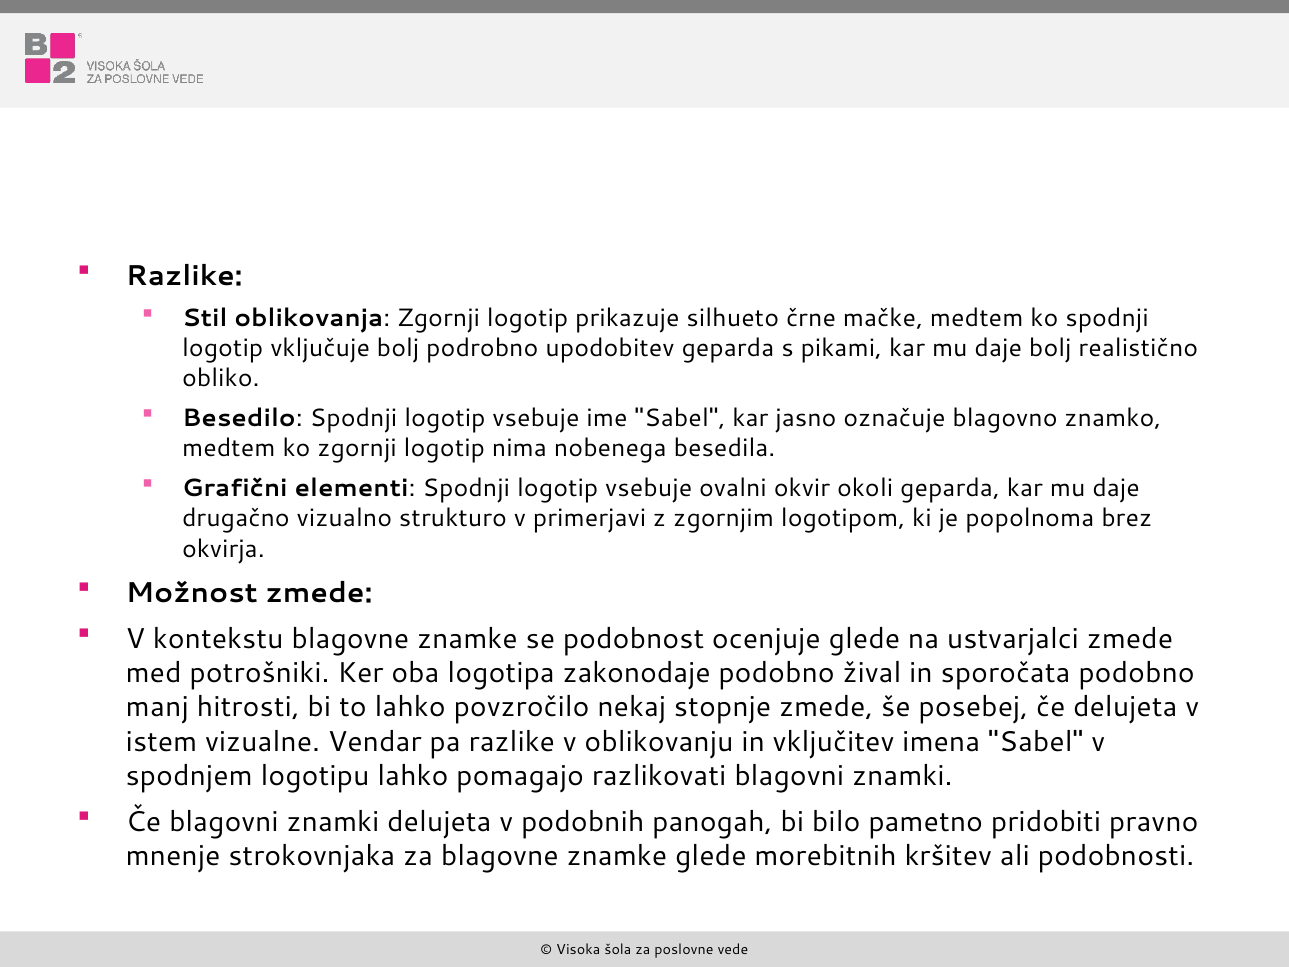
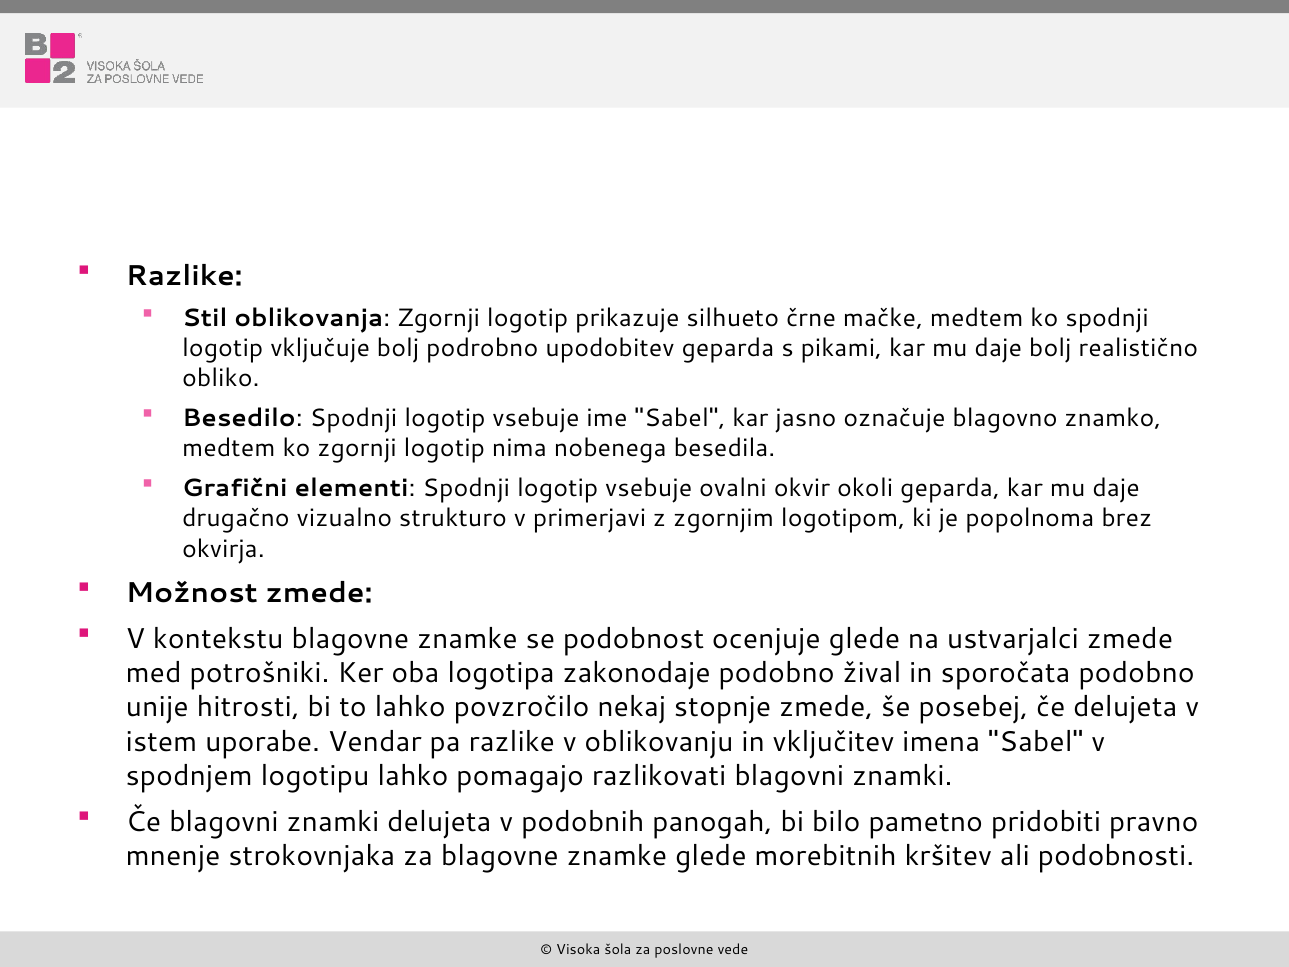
manj: manj -> unije (157, 707)
vizualne: vizualne -> uporabe (263, 741)
